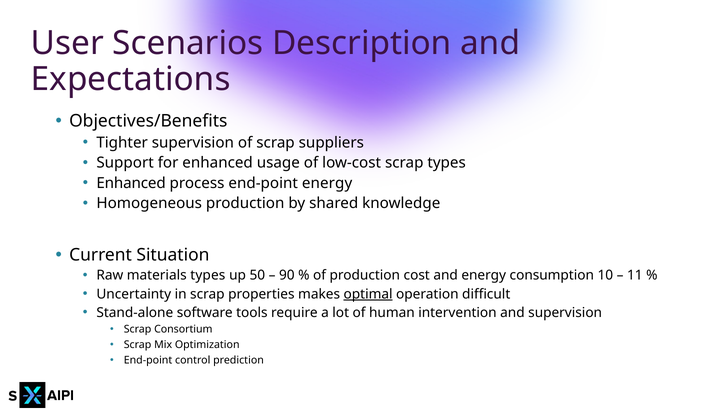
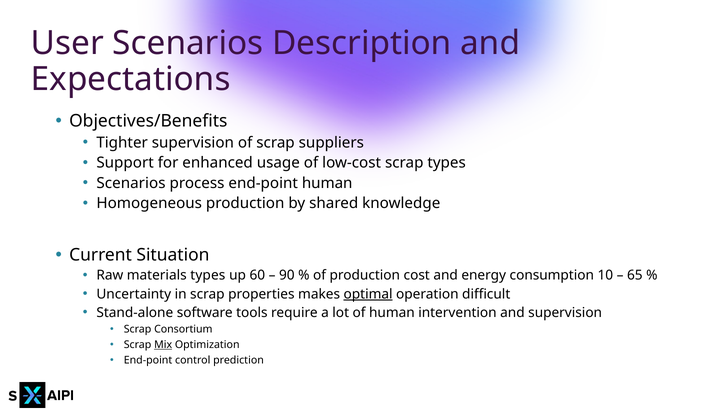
Enhanced: Enhanced -> Scenarios (131, 183)
end-point energy: energy -> human (327, 183)
50: 50 -> 60 (257, 275)
11: 11 -> 65 (635, 275)
Mix underline: none -> present (163, 344)
